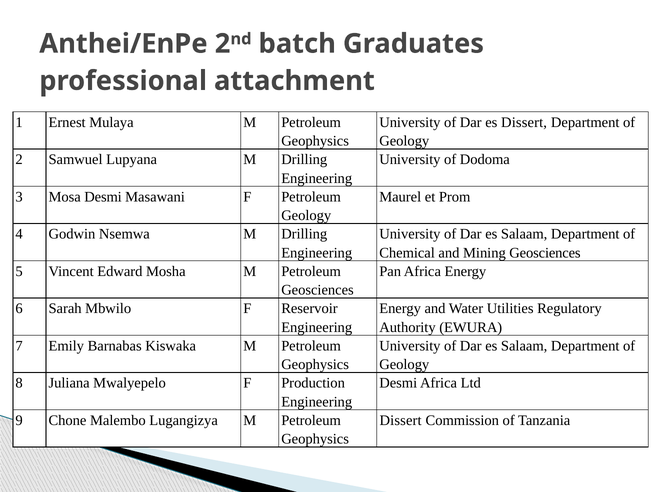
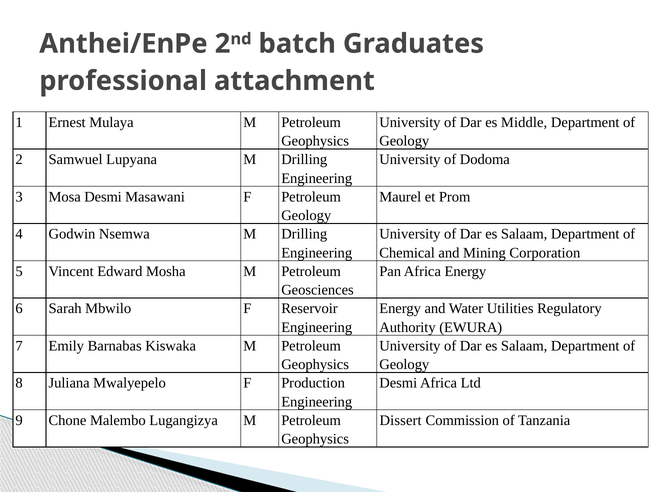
es Dissert: Dissert -> Middle (524, 122)
Mining Geosciences: Geosciences -> Corporation (545, 253)
